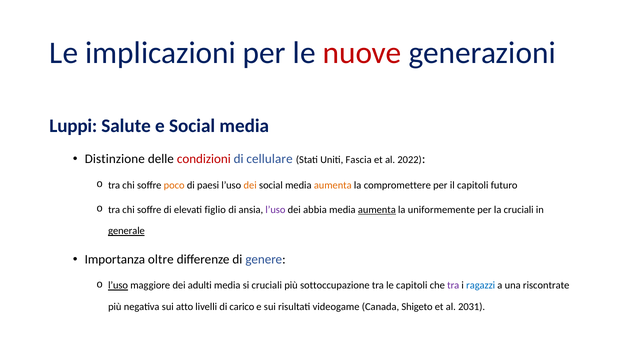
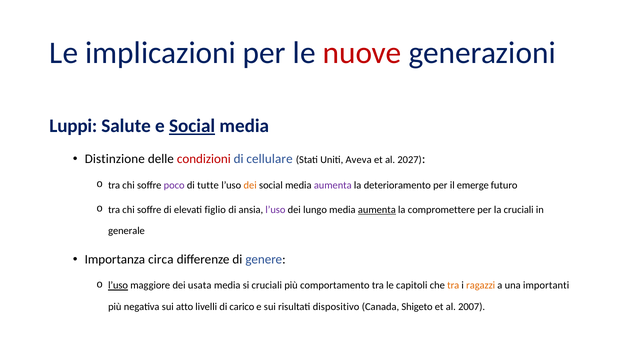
Social underline: none -> present (192, 126)
Fascia: Fascia -> Aveva (359, 160)
2022: 2022 -> 2027 (410, 160)
poco colour: orange -> purple (174, 185)
paesi: paesi -> tutte (208, 185)
aumenta colour: orange -> purple (333, 185)
compromettere: compromettere -> deterioramento (397, 185)
il capitoli: capitoli -> emerge (473, 185)
abbia: abbia -> lungo (315, 210)
uniformemente: uniformemente -> compromettere (441, 210)
generale underline: present -> none (126, 231)
oltre: oltre -> circa (161, 259)
adulti: adulti -> usata (200, 285)
sottoccupazione: sottoccupazione -> comportamento (335, 285)
tra colour: purple -> orange (453, 285)
ragazzi colour: blue -> orange (481, 285)
riscontrate: riscontrate -> importanti (546, 285)
videogame: videogame -> dispositivo (336, 307)
2031: 2031 -> 2007 (472, 307)
